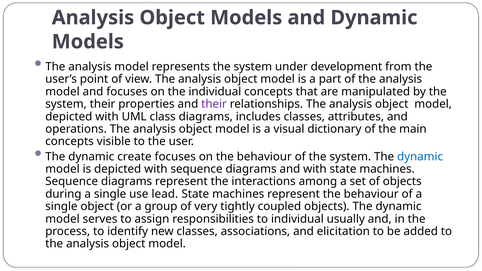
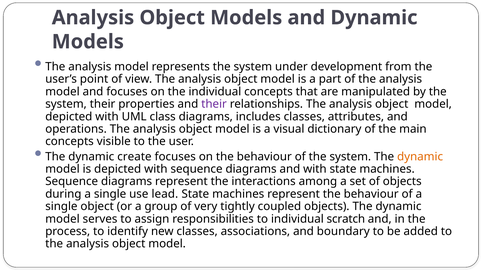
dynamic colour: blue -> orange (420, 157)
usually: usually -> scratch (346, 219)
elicitation: elicitation -> boundary (343, 231)
